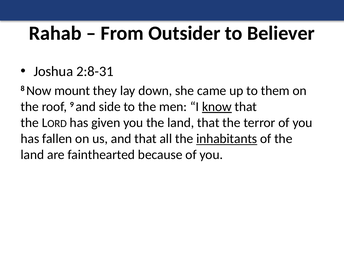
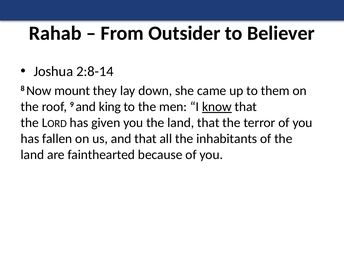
2:8-31: 2:8-31 -> 2:8-14 (95, 72)
side: side -> king (110, 107)
inhabitants underline: present -> none (227, 139)
